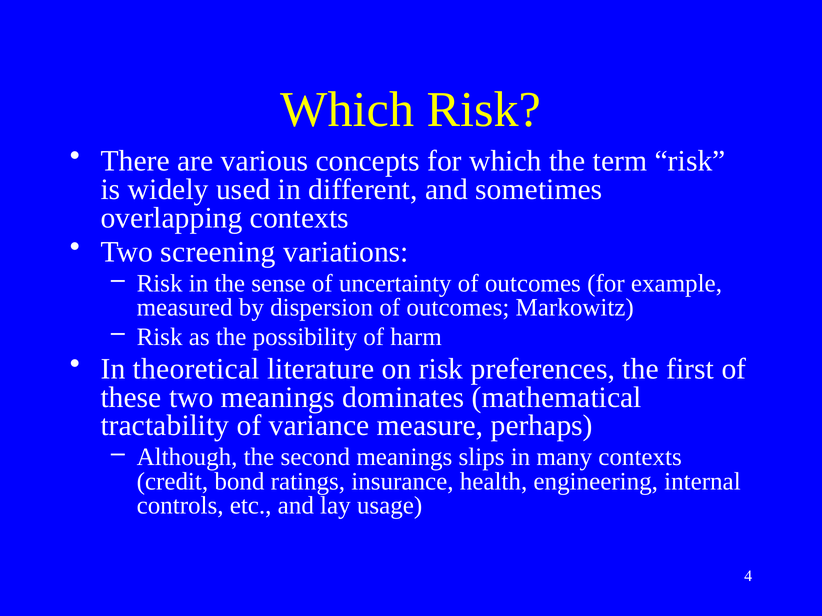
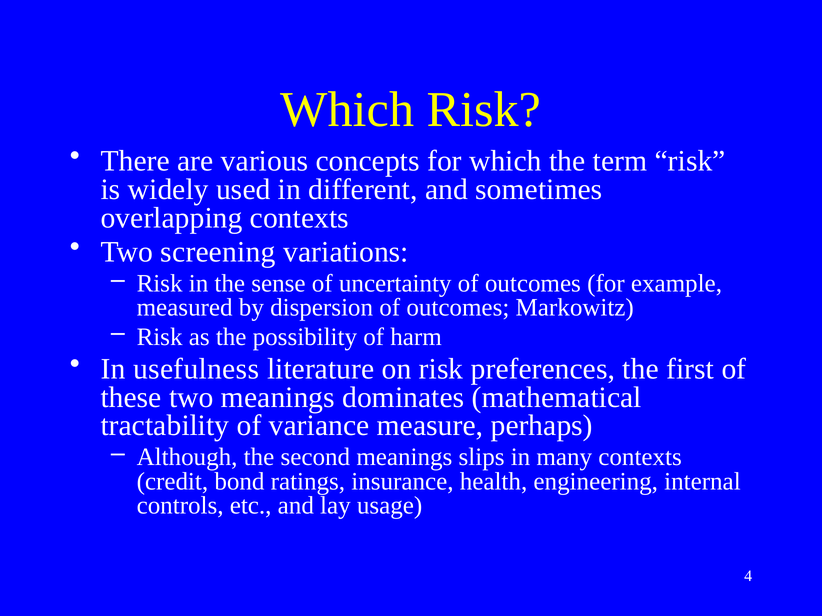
theoretical: theoretical -> usefulness (196, 369)
